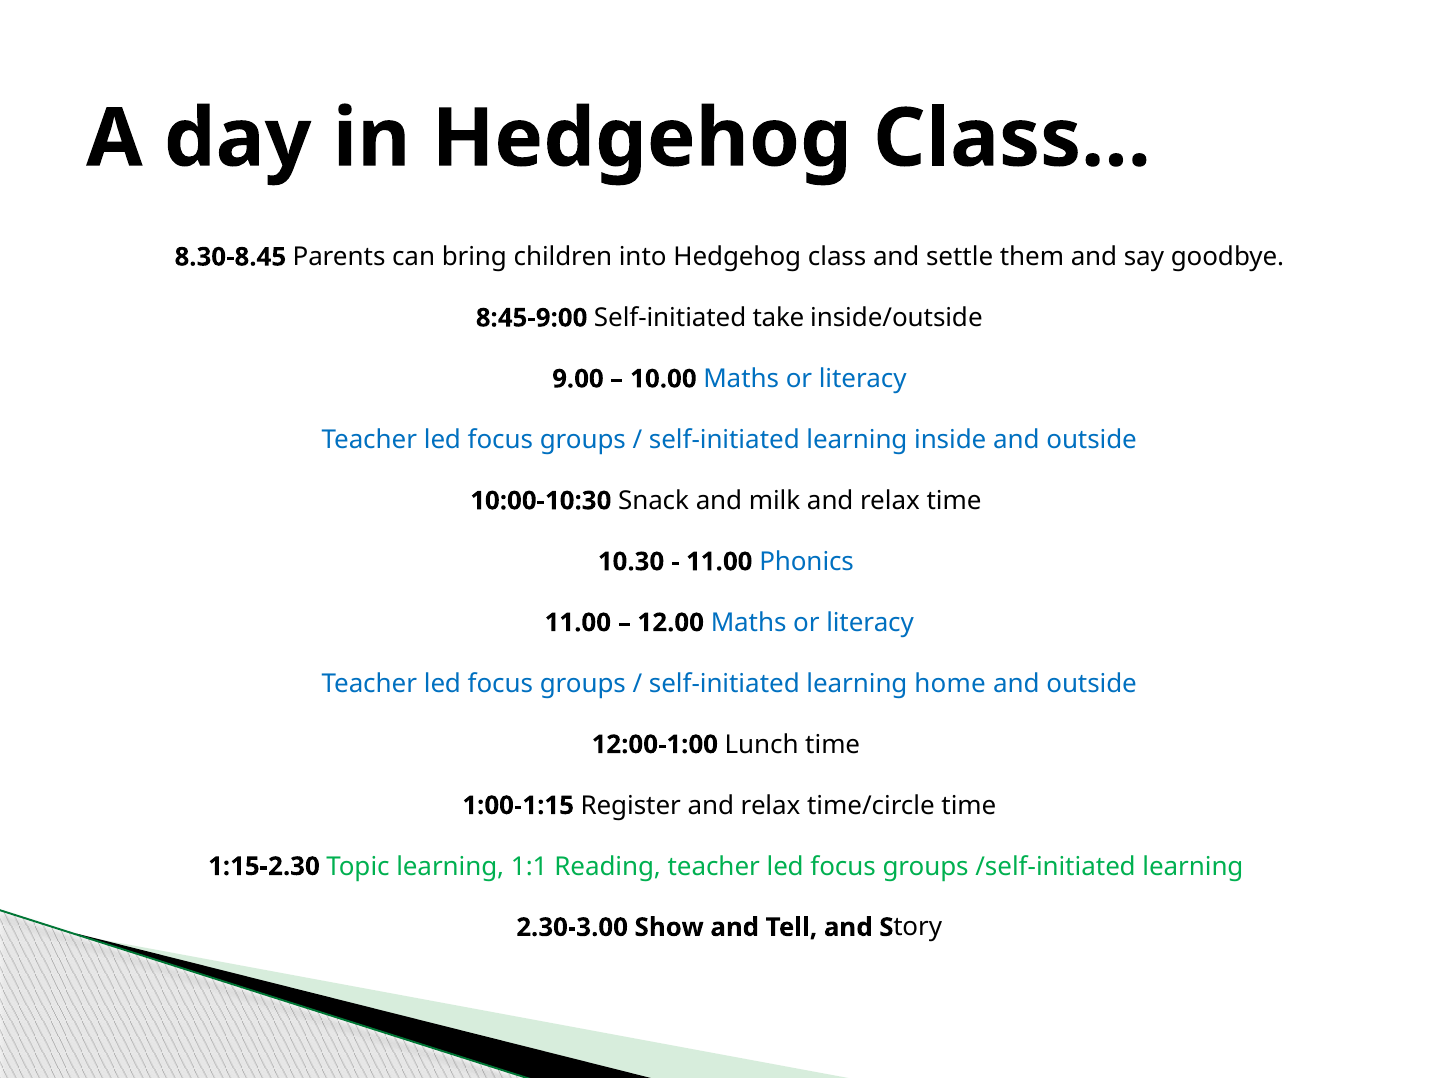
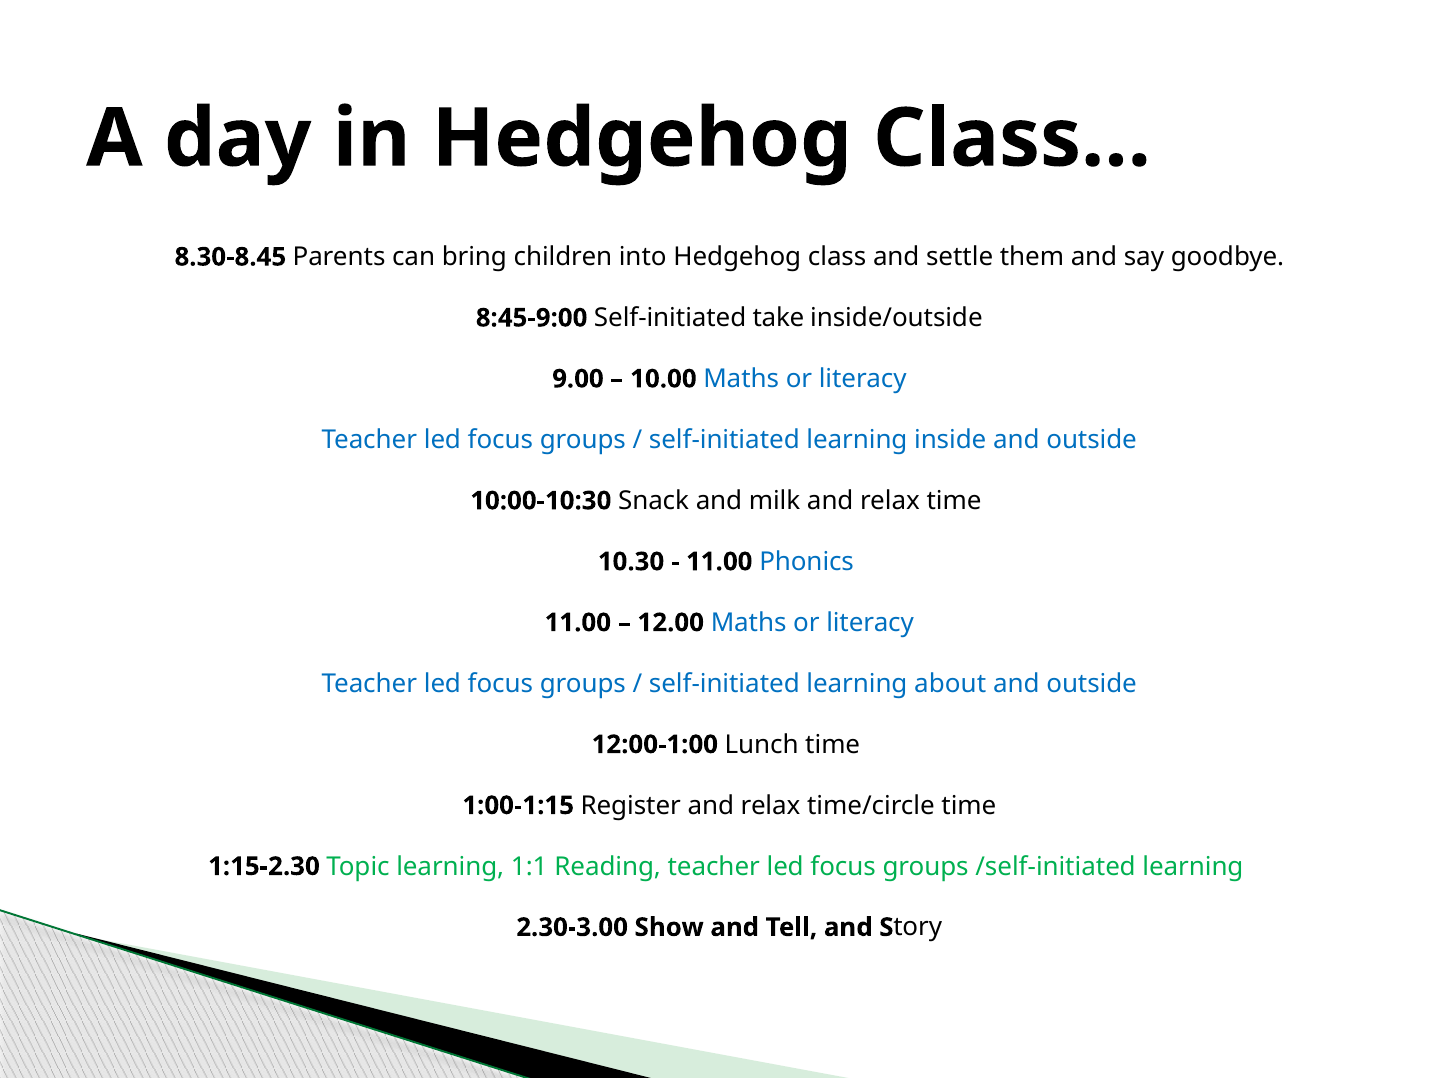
home: home -> about (950, 684)
